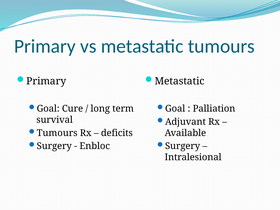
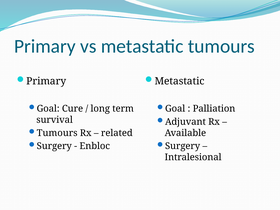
deficits: deficits -> related (117, 133)
